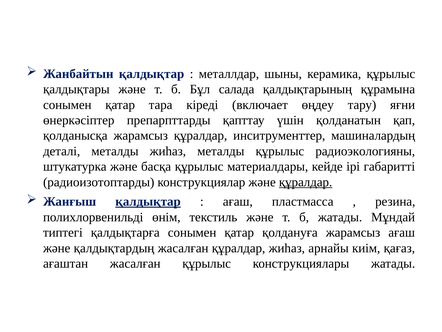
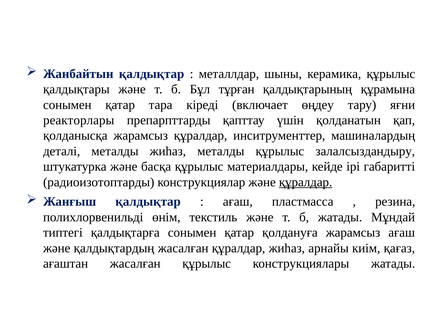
салада: салада -> тұрған (237, 89)
өнеркәсіптер: өнеркәсіптер -> реакторлары (79, 120)
радиоэкологияны: радиоэкологияны -> залалсыздандыру (365, 151)
қалдықтар underline: present -> none (148, 201)
